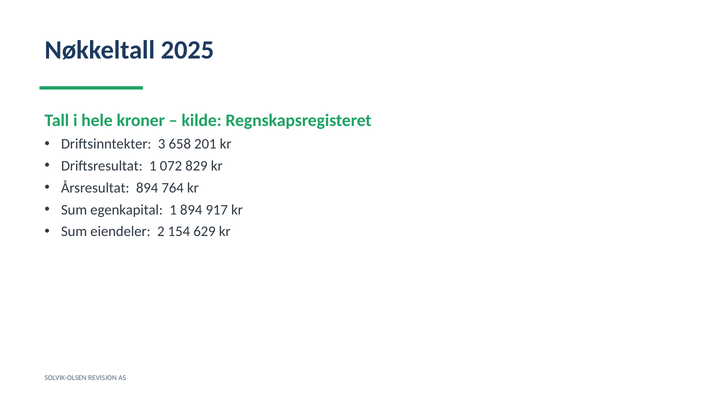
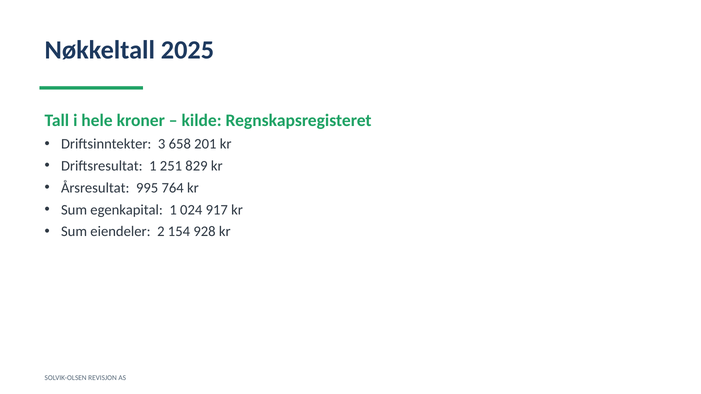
072: 072 -> 251 (171, 166)
Årsresultat 894: 894 -> 995 (147, 188)
1 894: 894 -> 024 (191, 210)
629: 629 -> 928 (205, 232)
